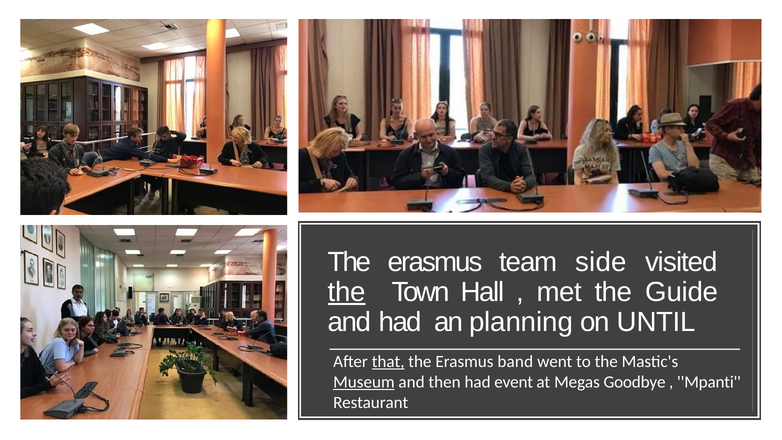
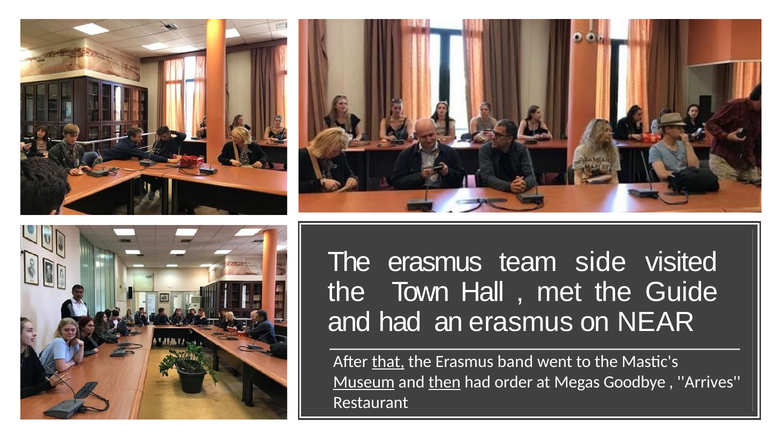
the underline: present -> none (347, 292)
an planning: planning -> erasmus (521, 322)
UNTIL: UNTIL -> NEAR (656, 322)
then underline: none -> present (445, 382)
event: event -> order (514, 382)
Mpanti: Mpanti -> Arrives (709, 382)
